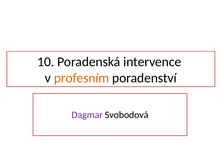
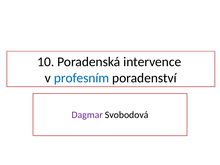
profesním colour: orange -> blue (82, 78)
